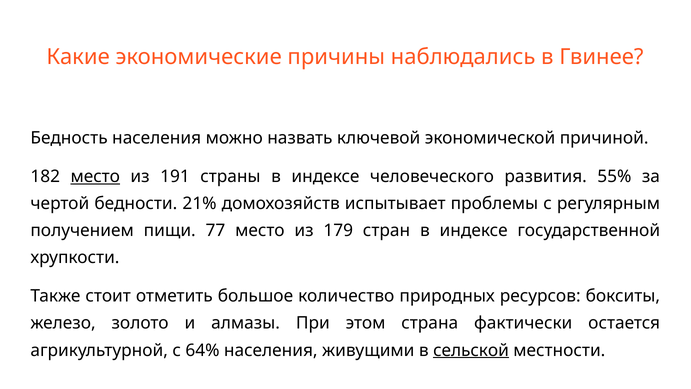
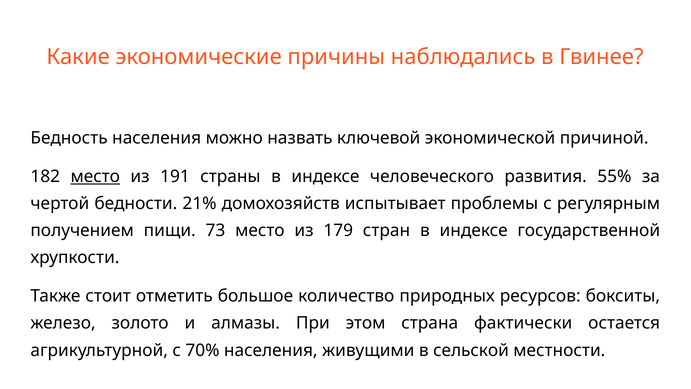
77: 77 -> 73 (215, 230)
64%: 64% -> 70% (202, 350)
сельской underline: present -> none (471, 350)
